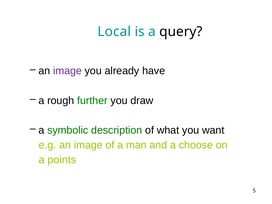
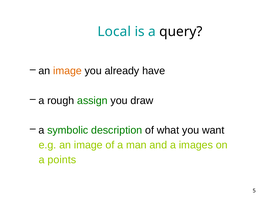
image colour: purple -> orange (67, 71)
further: further -> assign (92, 101)
choose: choose -> images (196, 145)
